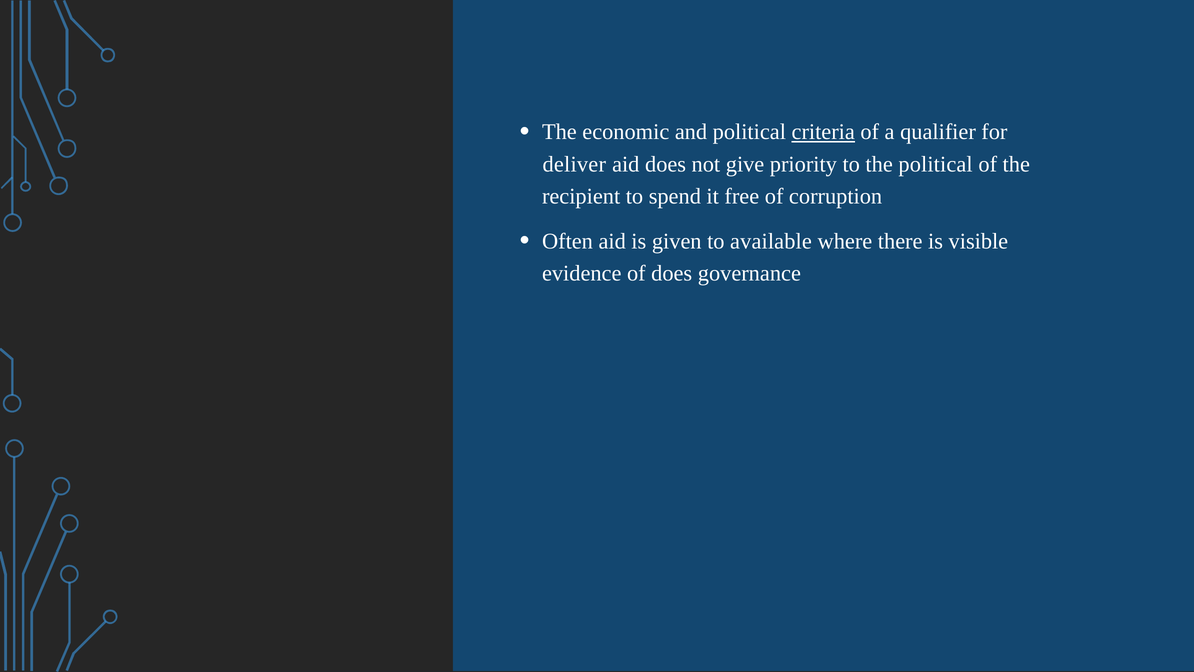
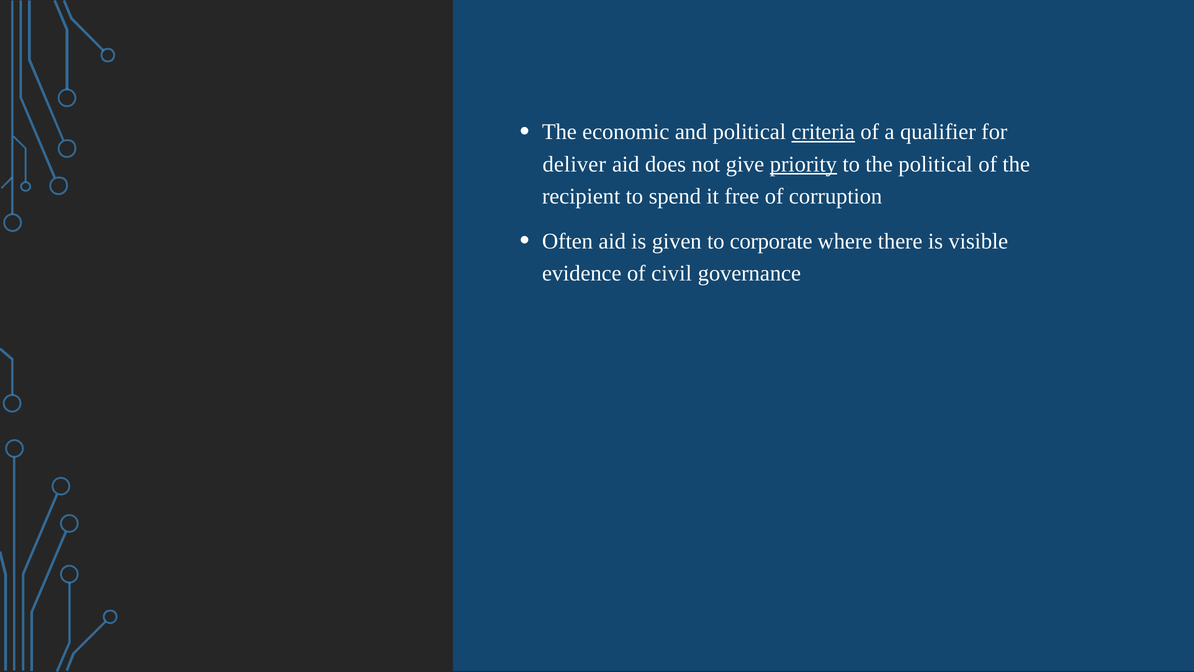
priority underline: none -> present (803, 164)
available: available -> corporate (771, 241)
of does: does -> civil (672, 273)
